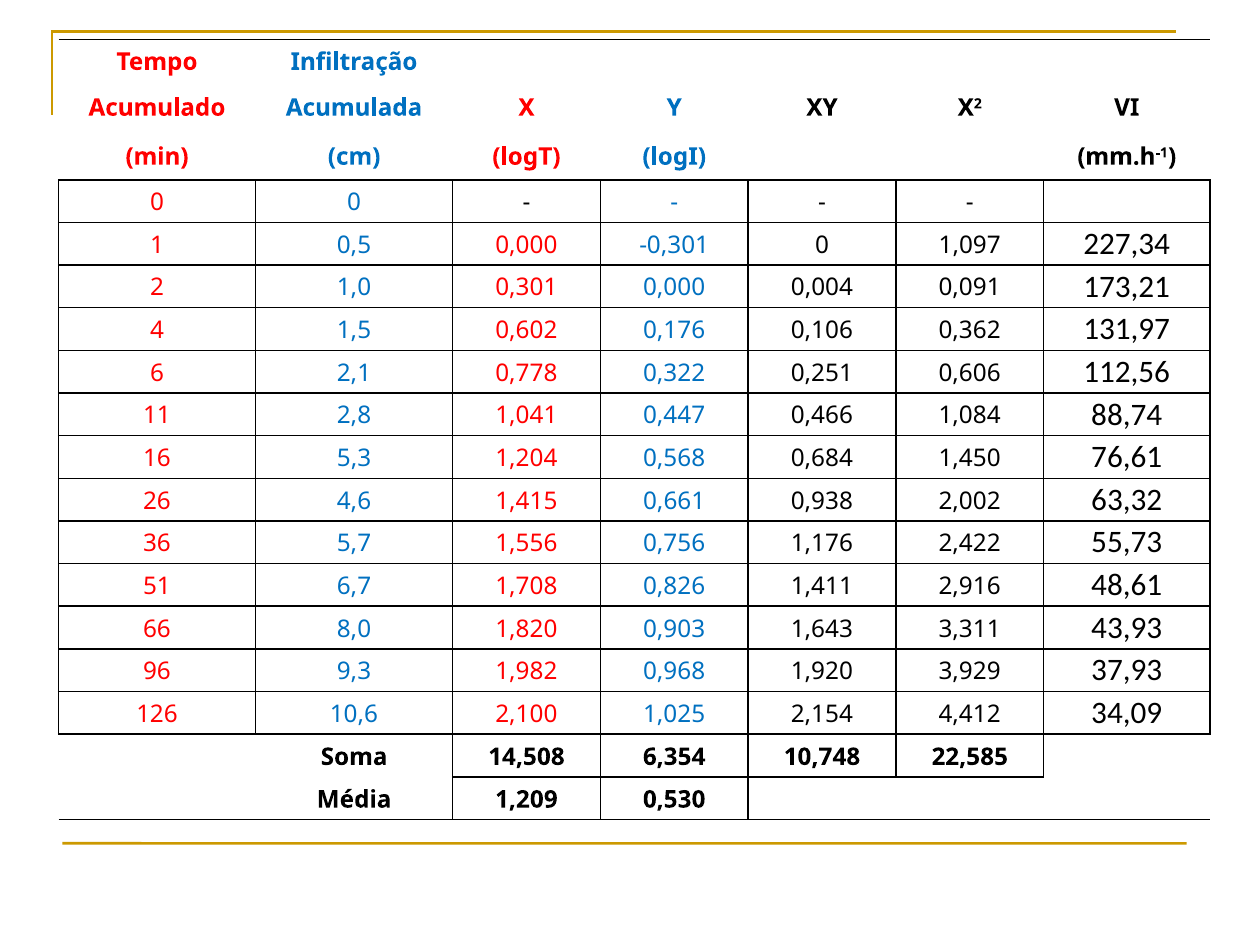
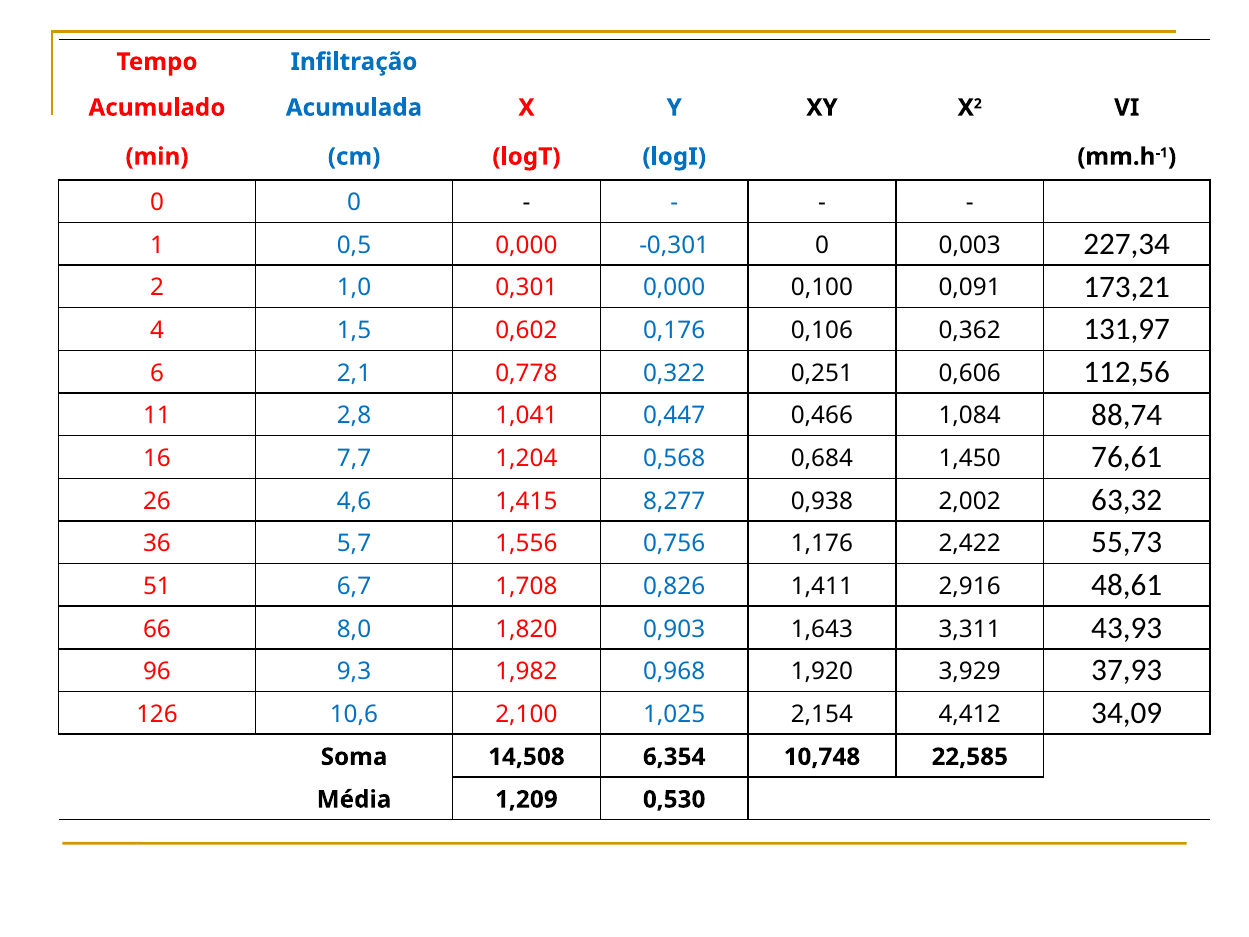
1,097: 1,097 -> 0,003 (970, 245)
0,004: 0,004 -> 0,100 (822, 288)
5,3: 5,3 -> 7,7 (354, 458)
0,661: 0,661 -> 8,277 (674, 501)
